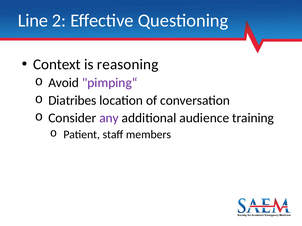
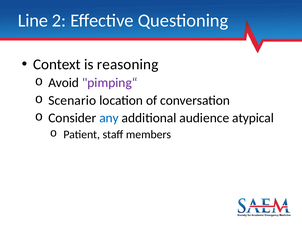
Diatribes: Diatribes -> Scenario (72, 101)
any colour: purple -> blue (109, 118)
training: training -> atypical (253, 118)
